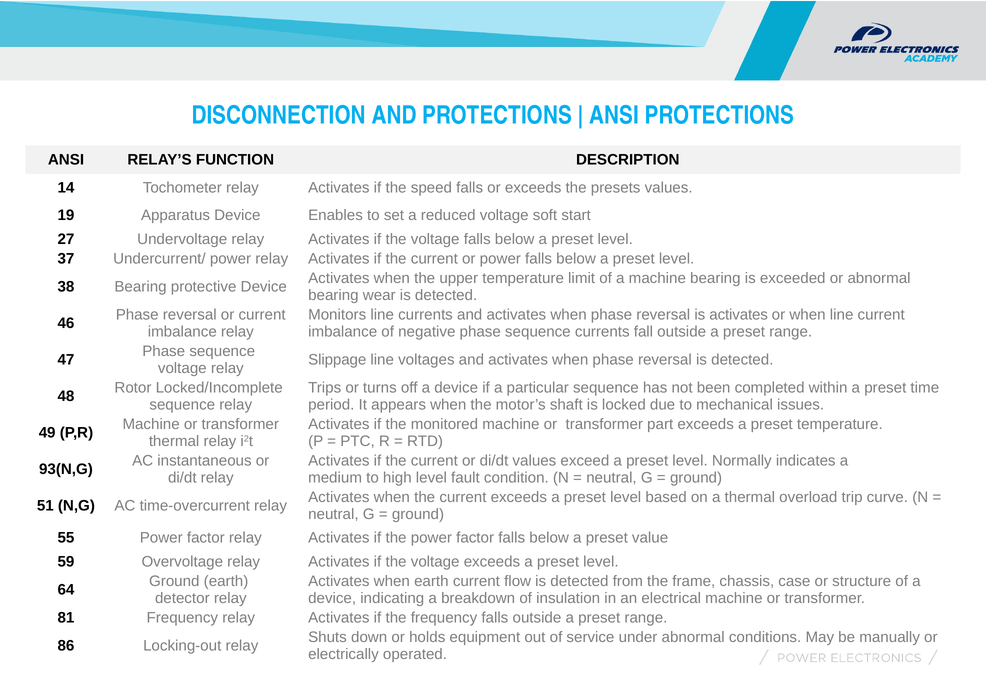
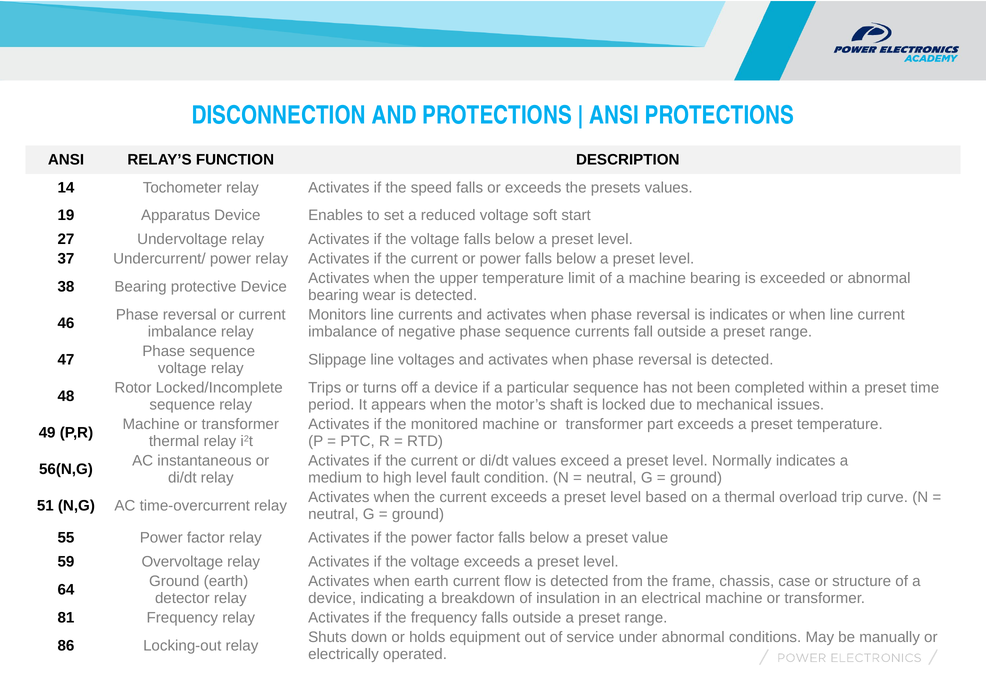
is activates: activates -> indicates (739, 315)
93(N,G: 93(N,G -> 56(N,G (66, 469)
